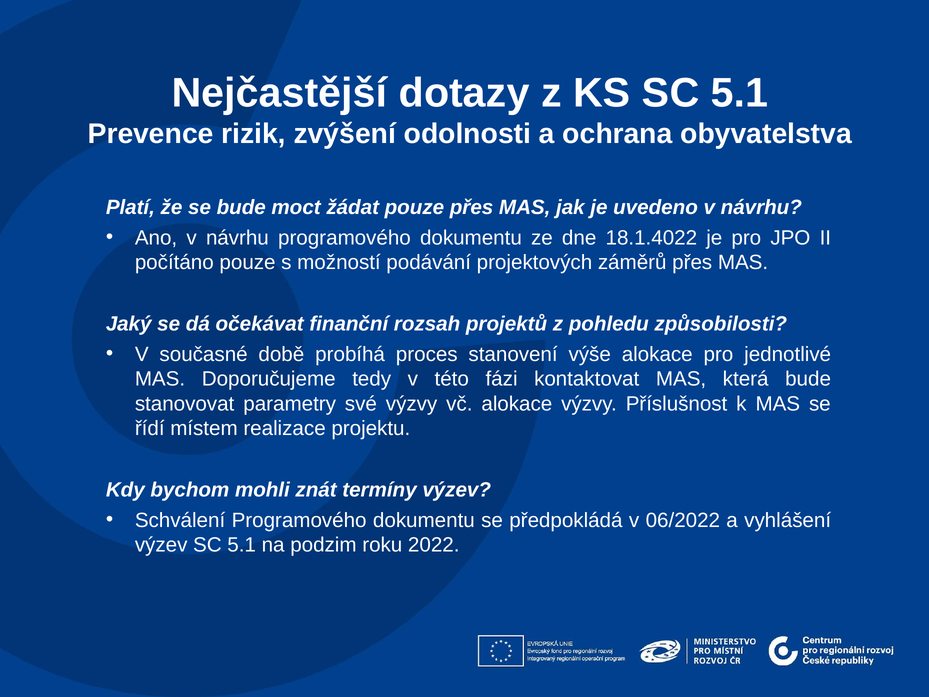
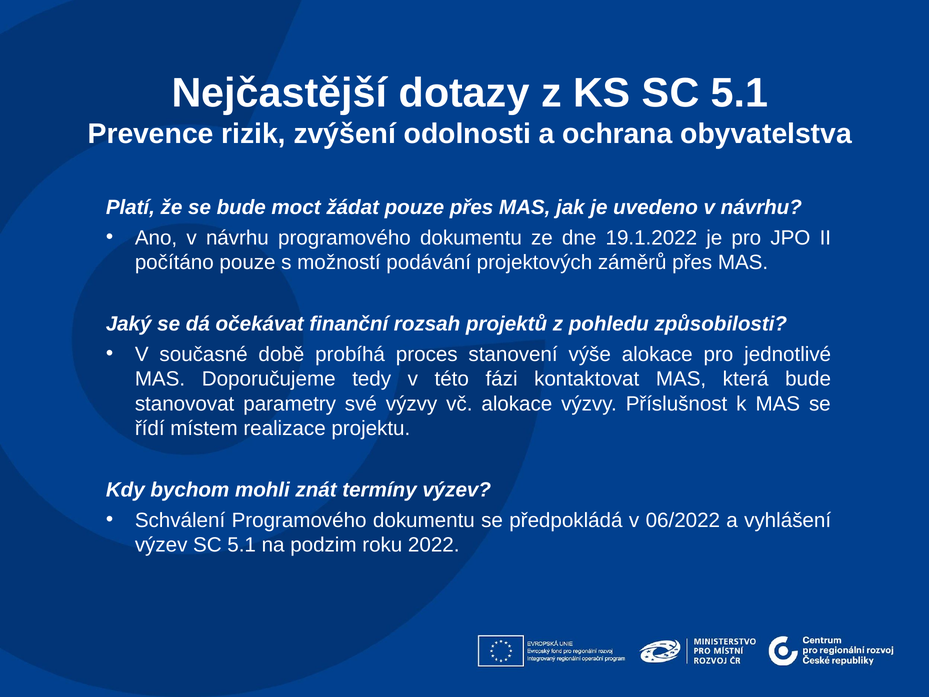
18.1.4022: 18.1.4022 -> 19.1.2022 (651, 238)
